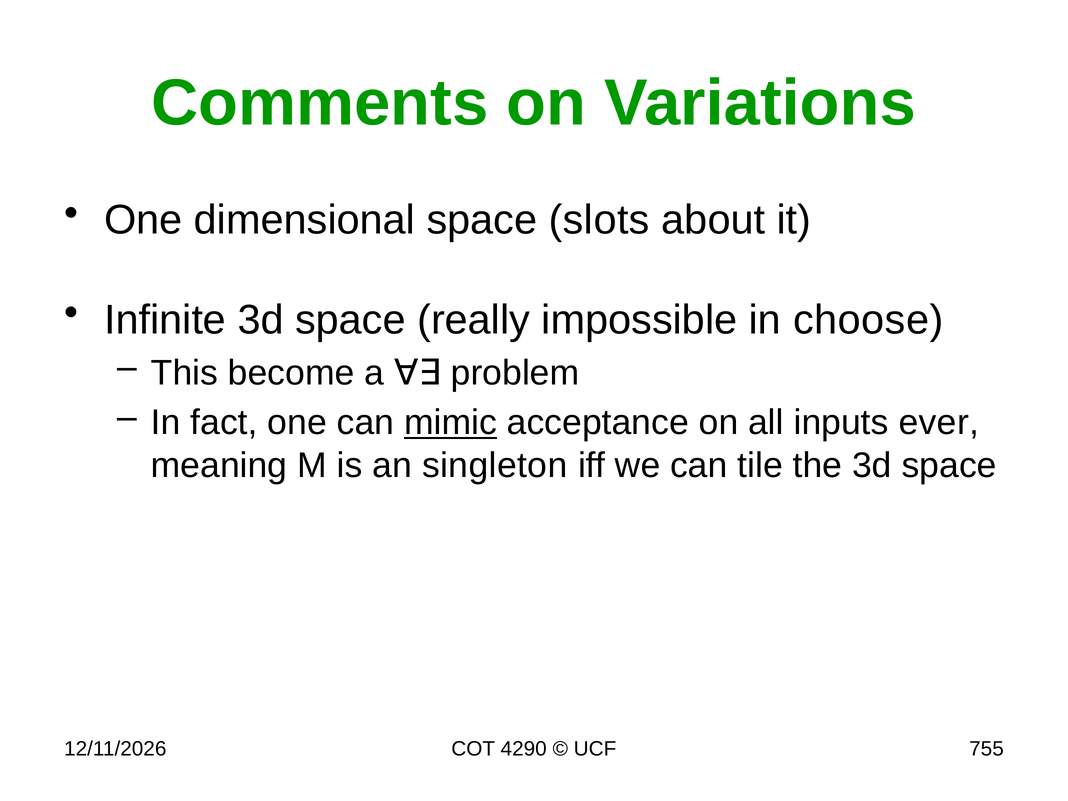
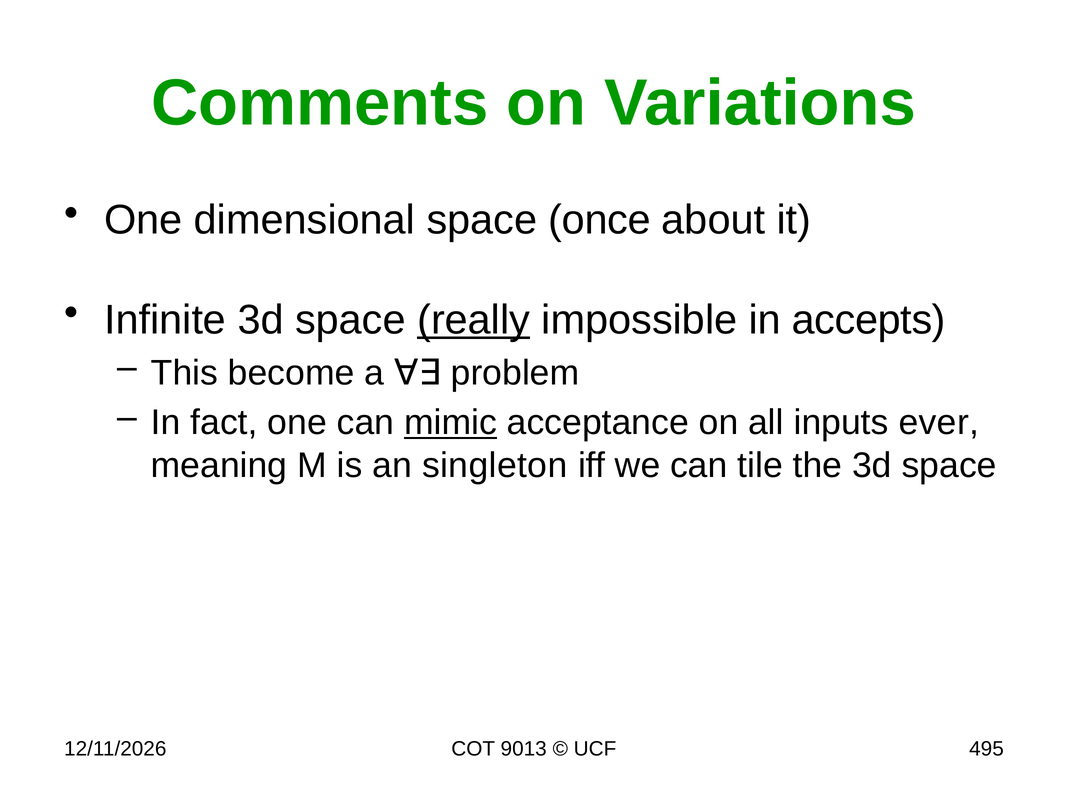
slots: slots -> once (600, 220)
really underline: none -> present (474, 320)
choose: choose -> accepts (869, 320)
4290: 4290 -> 9013 (524, 749)
755: 755 -> 495 (987, 749)
